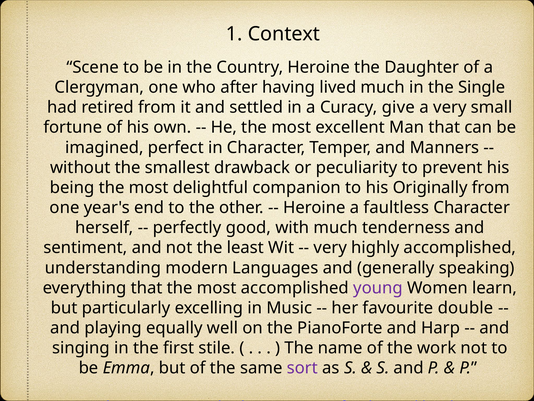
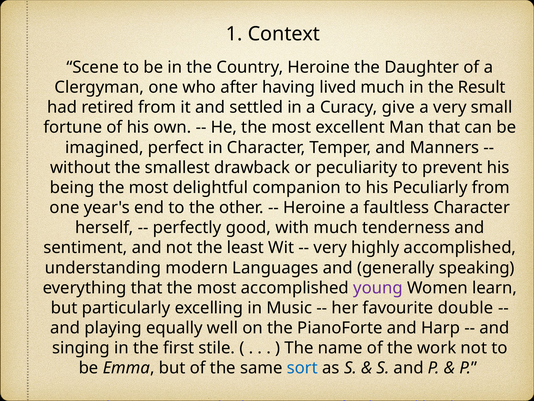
Single: Single -> Result (482, 87)
Originally: Originally -> Peculiarly (430, 187)
sort colour: purple -> blue (302, 368)
